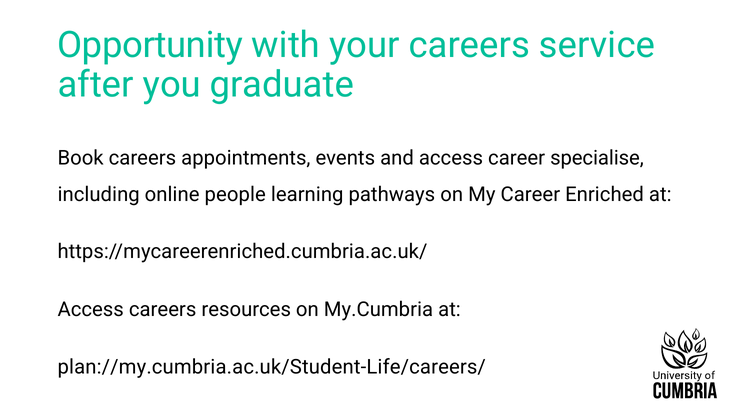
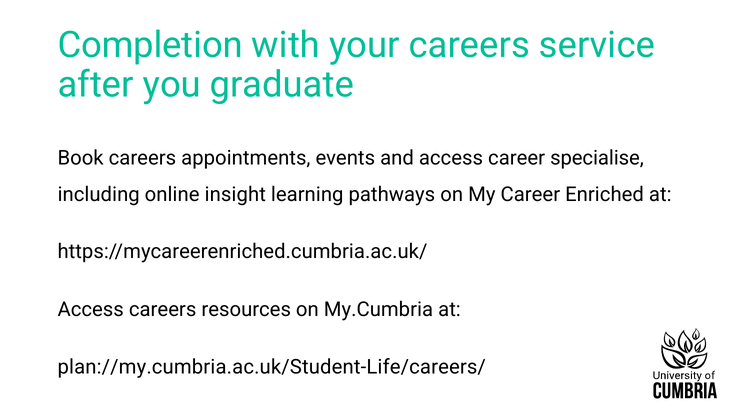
Opportunity: Opportunity -> Completion (150, 45)
people: people -> insight (235, 194)
